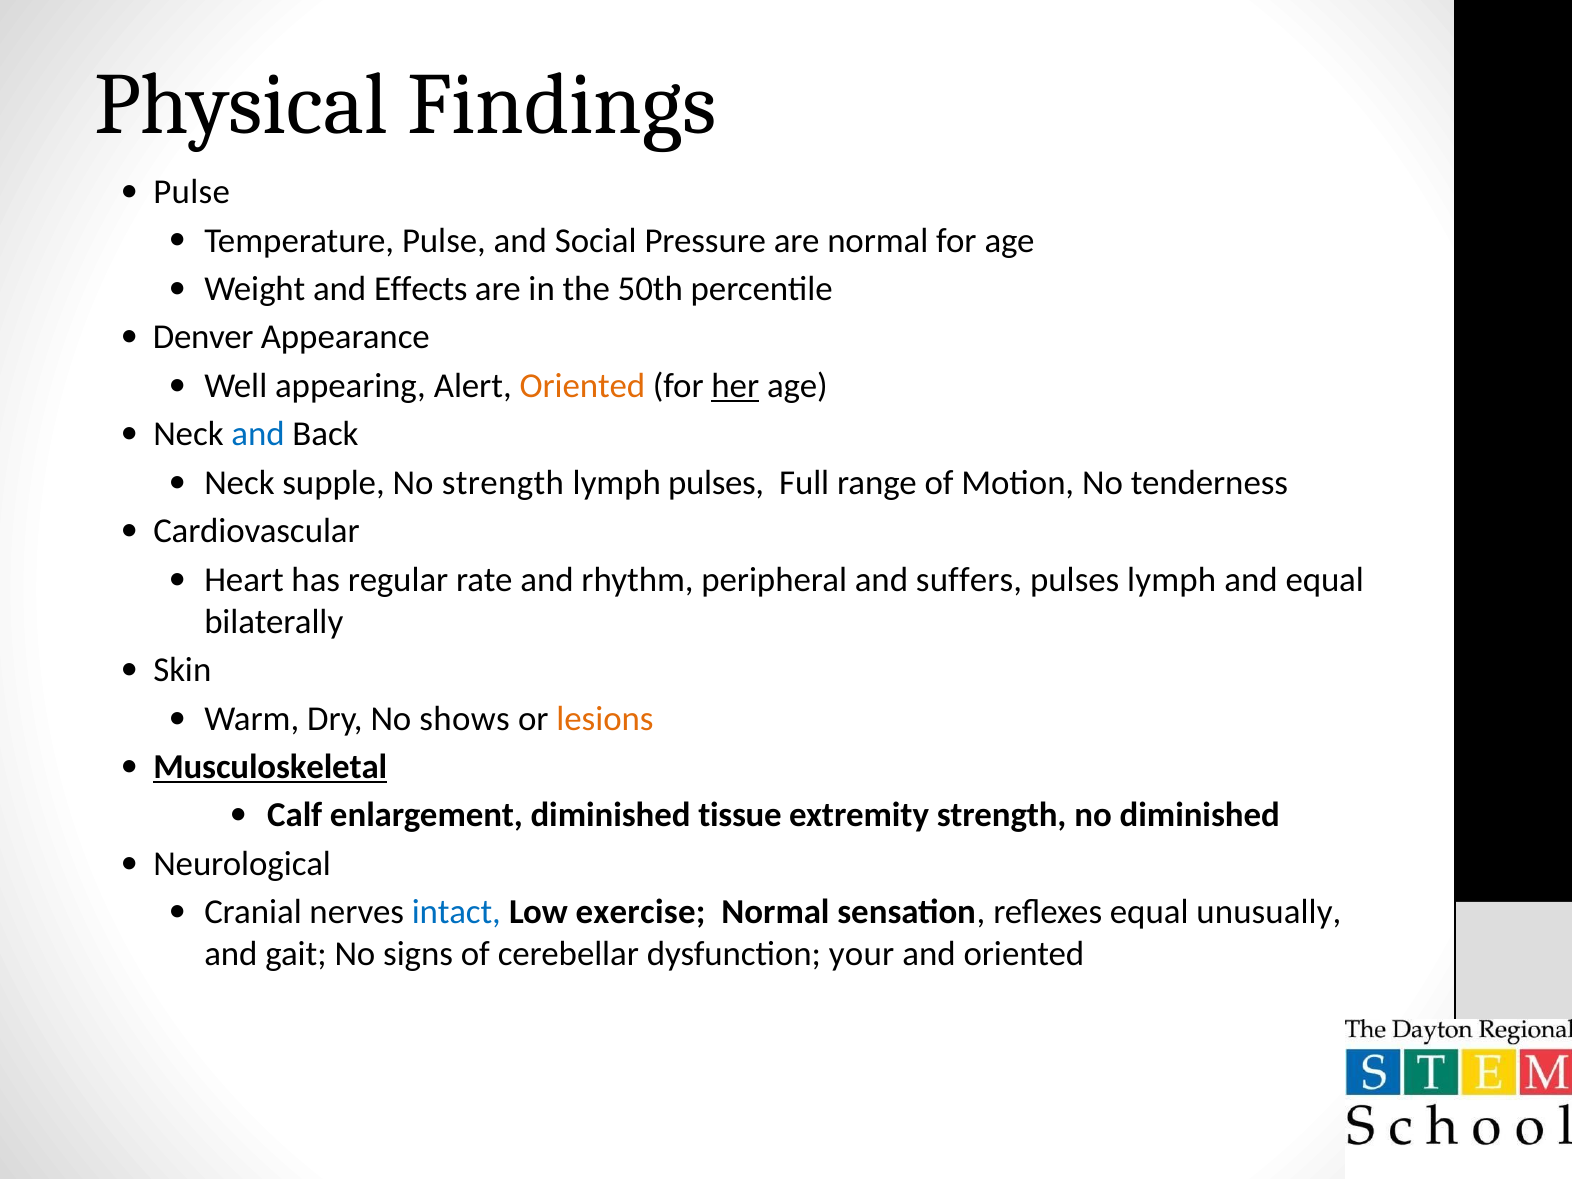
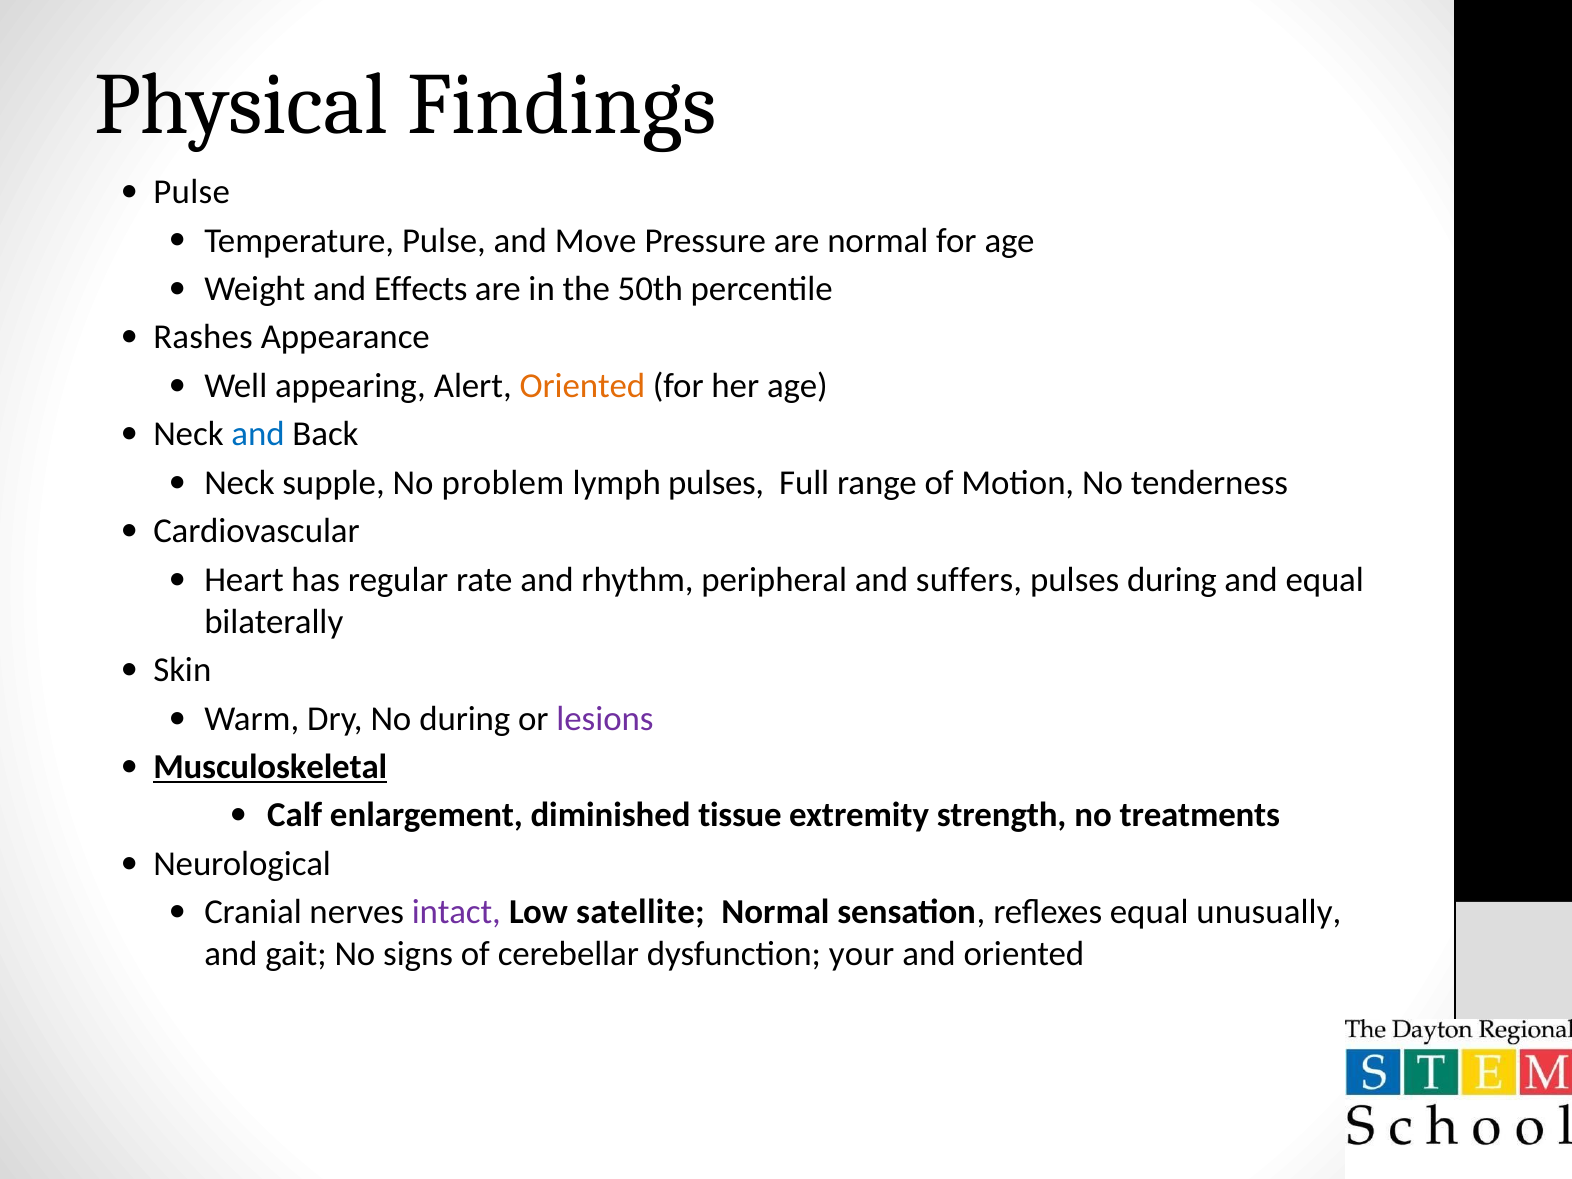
Social: Social -> Move (596, 240)
Denver: Denver -> Rashes (203, 337)
her underline: present -> none (735, 386)
No strength: strength -> problem (503, 483)
pulses lymph: lymph -> during (1172, 580)
No shows: shows -> during (465, 719)
lesions colour: orange -> purple (605, 719)
no diminished: diminished -> treatments (1200, 815)
intact colour: blue -> purple (456, 912)
exercise: exercise -> satellite (640, 912)
